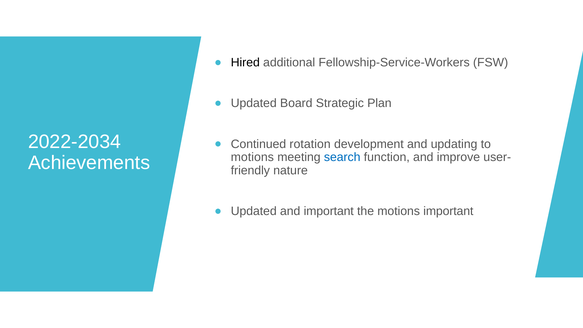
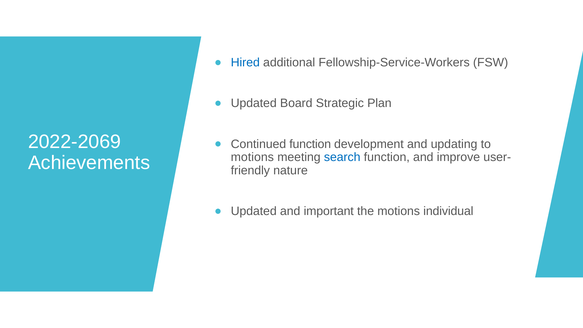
Hired colour: black -> blue (245, 62)
2022-2034: 2022-2034 -> 2022-2069 (74, 142)
Continued rotation: rotation -> function (310, 144)
motions important: important -> individual (448, 211)
